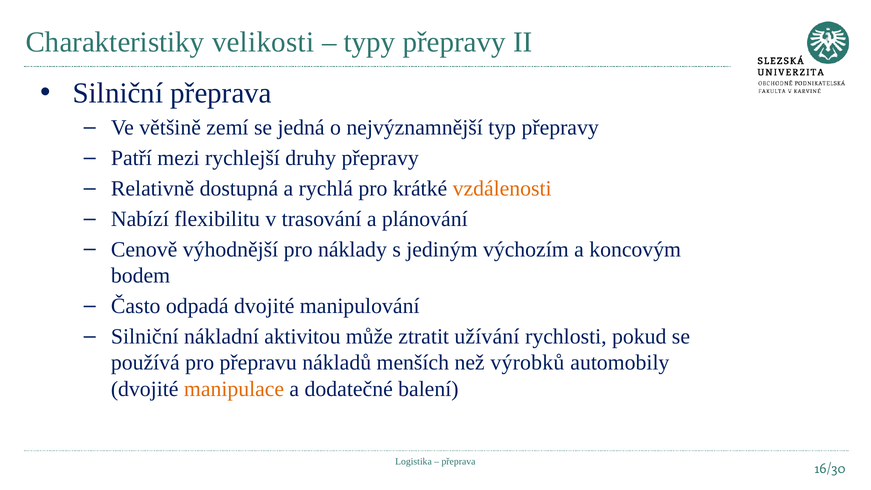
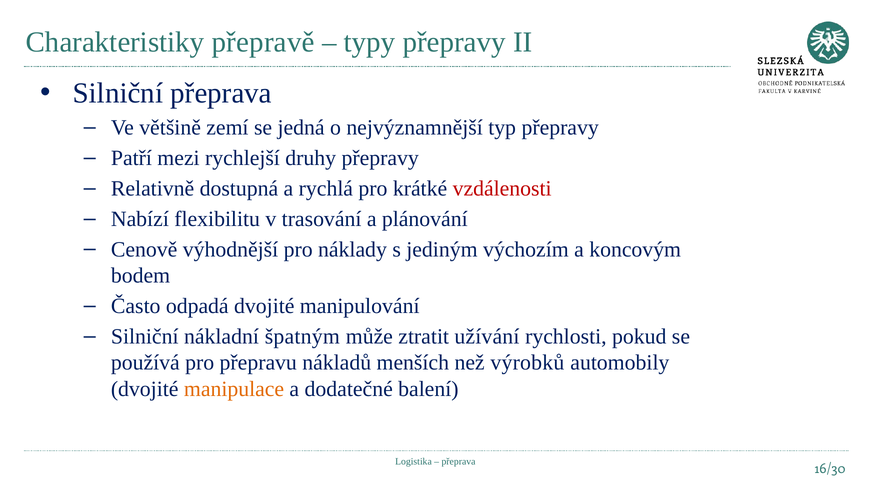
velikosti: velikosti -> přepravě (263, 42)
vzdálenosti colour: orange -> red (502, 188)
aktivitou: aktivitou -> špatným (302, 337)
